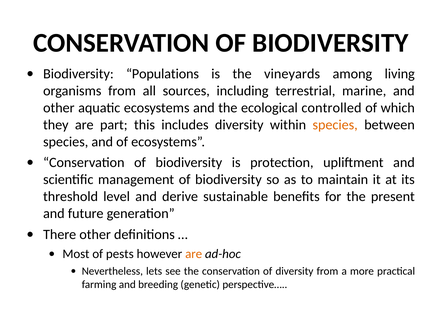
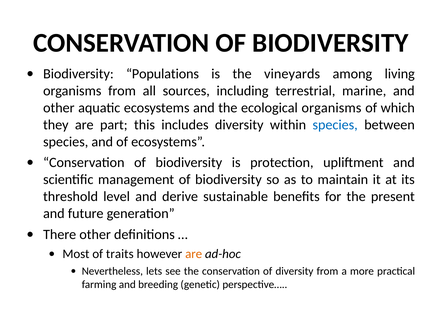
ecological controlled: controlled -> organisms (331, 108)
species colour: orange -> blue (335, 125)
pests: pests -> traits (120, 254)
